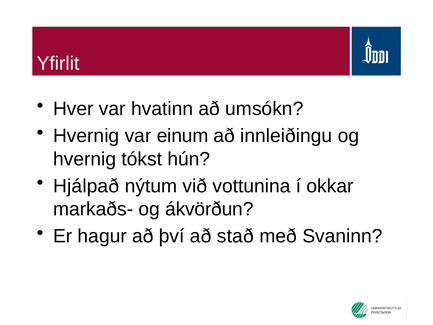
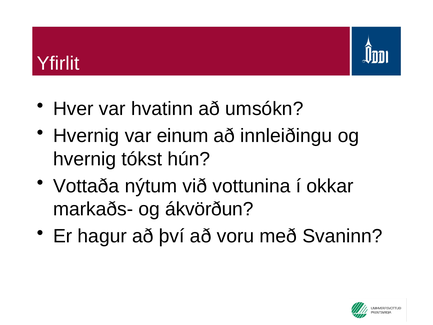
Hjálpað: Hjálpað -> Vottaða (86, 186)
stað: stað -> voru (235, 236)
